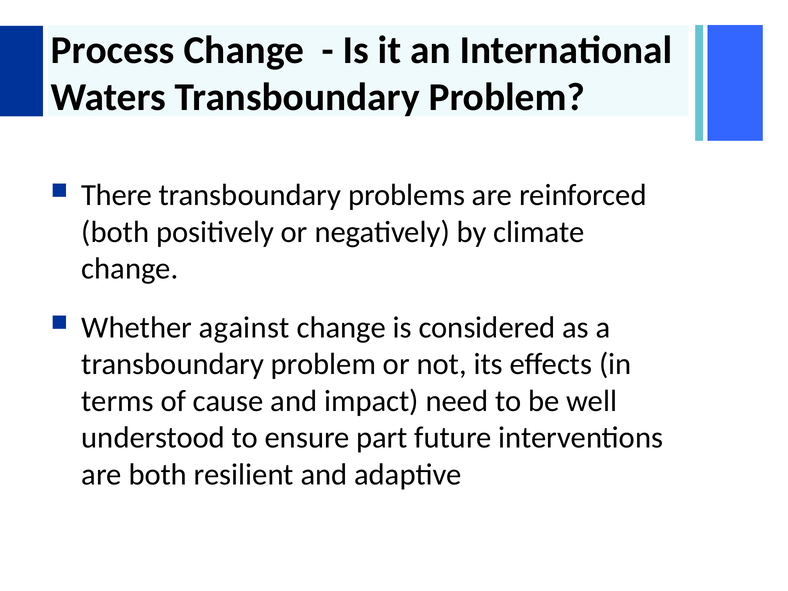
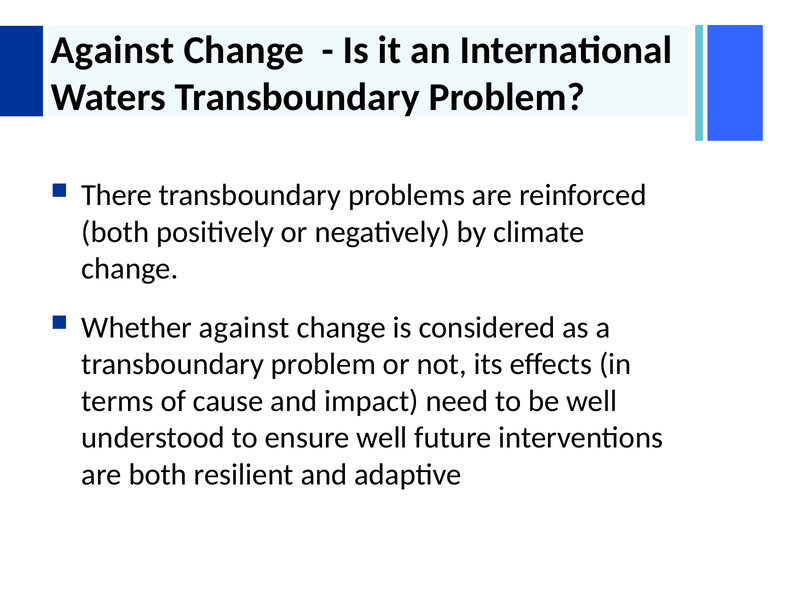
Process: Process -> Against (112, 50)
ensure part: part -> well (382, 438)
